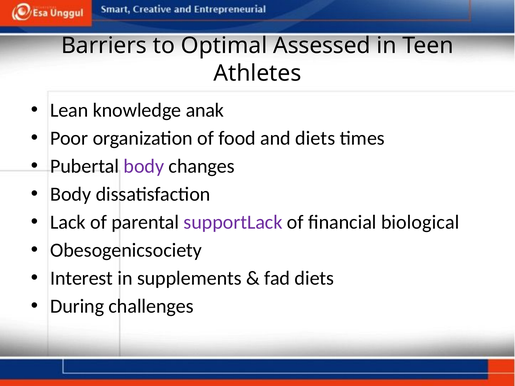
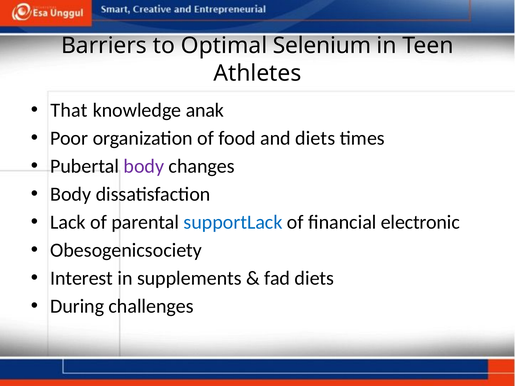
Assessed: Assessed -> Selenium (322, 46)
Lean: Lean -> That (69, 110)
supportLack colour: purple -> blue (233, 222)
biological: biological -> electronic (420, 222)
